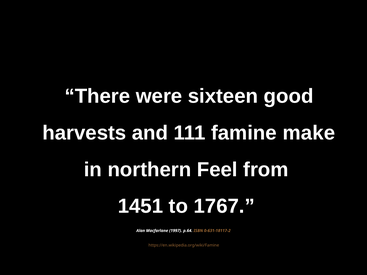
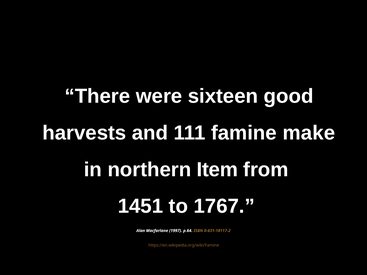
Feel: Feel -> Item (217, 170)
